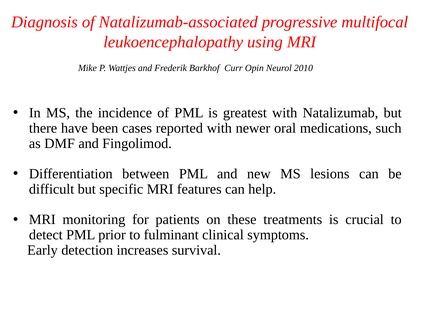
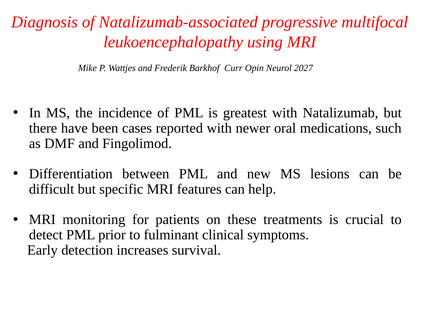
2010: 2010 -> 2027 (303, 68)
